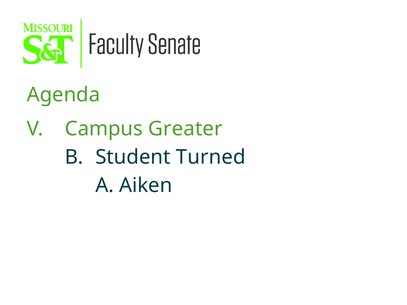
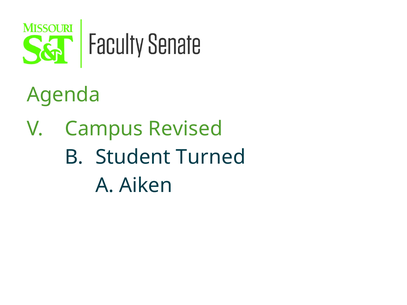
Greater: Greater -> Revised (185, 129)
